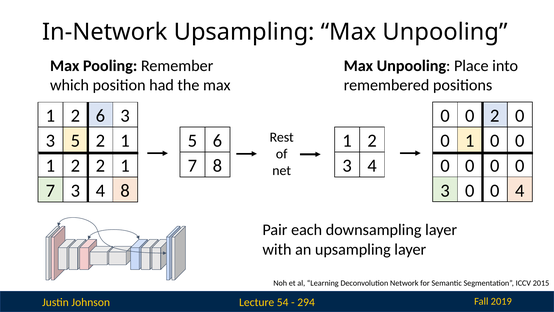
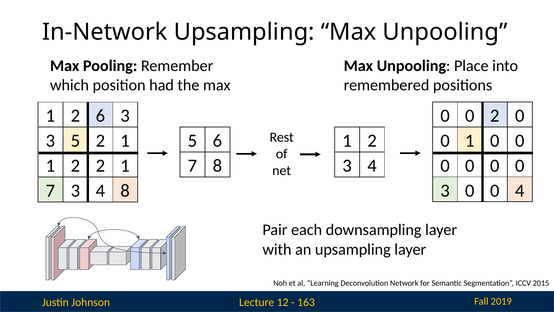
54: 54 -> 12 (283, 302)
294: 294 -> 163 (306, 302)
